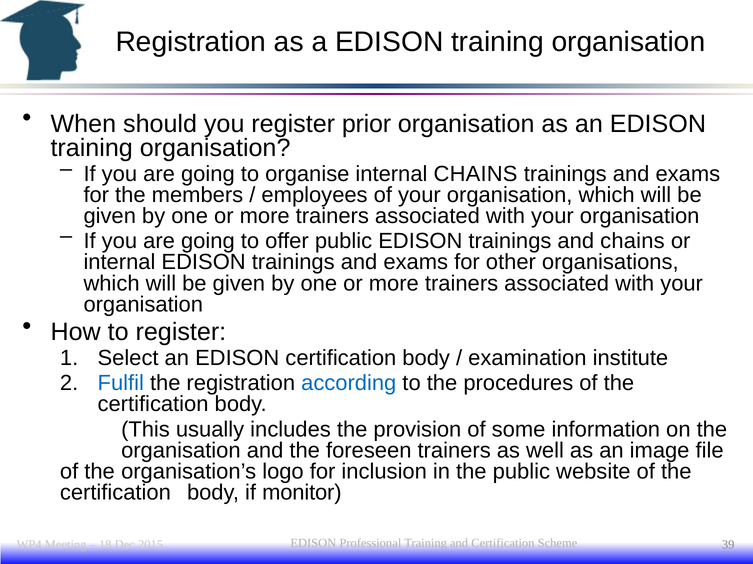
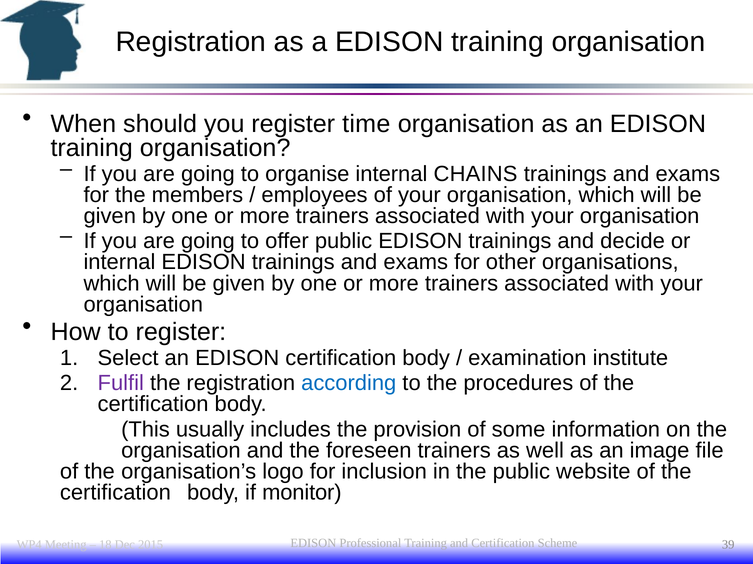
prior: prior -> time (366, 124)
and chains: chains -> decide (633, 242)
Fulfil colour: blue -> purple (121, 384)
